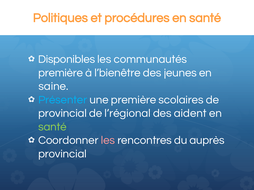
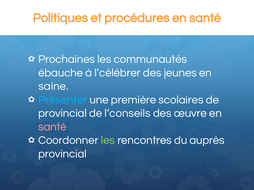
Disponibles: Disponibles -> Prochaines (67, 59)
première: première -> ébauche (61, 73)
l’bienêtre: l’bienêtre -> l’célébrer (118, 73)
l’régional: l’régional -> l’conseils (128, 114)
aident: aident -> œuvre (190, 114)
santé colour: light green -> pink (52, 127)
les colour: pink -> light green (108, 141)
